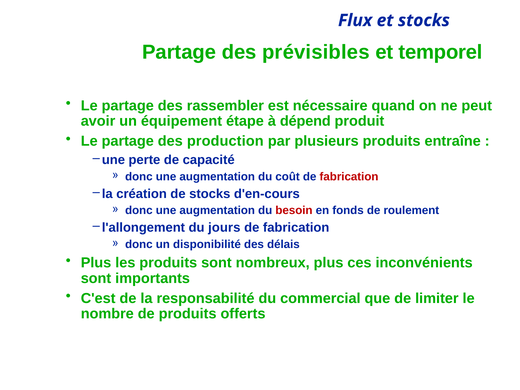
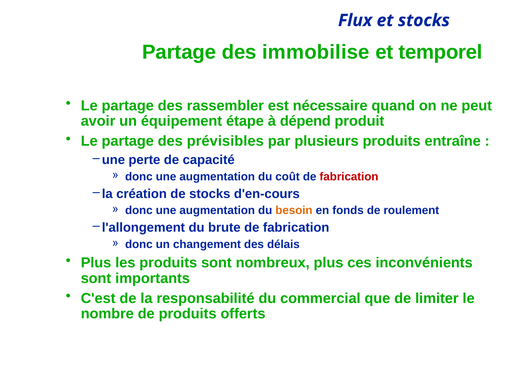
prévisibles: prévisibles -> immobilise (316, 52)
production: production -> prévisibles (225, 141)
besoin colour: red -> orange (294, 210)
jours: jours -> brute (224, 228)
disponibilité: disponibilité -> changement (207, 244)
